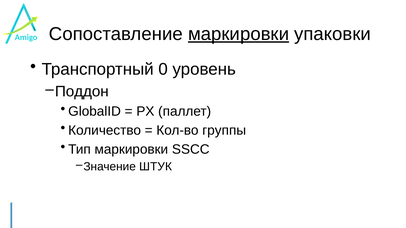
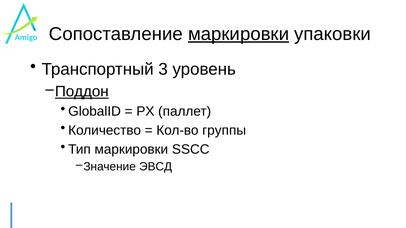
0: 0 -> 3 (163, 69)
Поддон underline: none -> present (82, 92)
ШТУК: ШТУК -> ЭВСД (156, 167)
